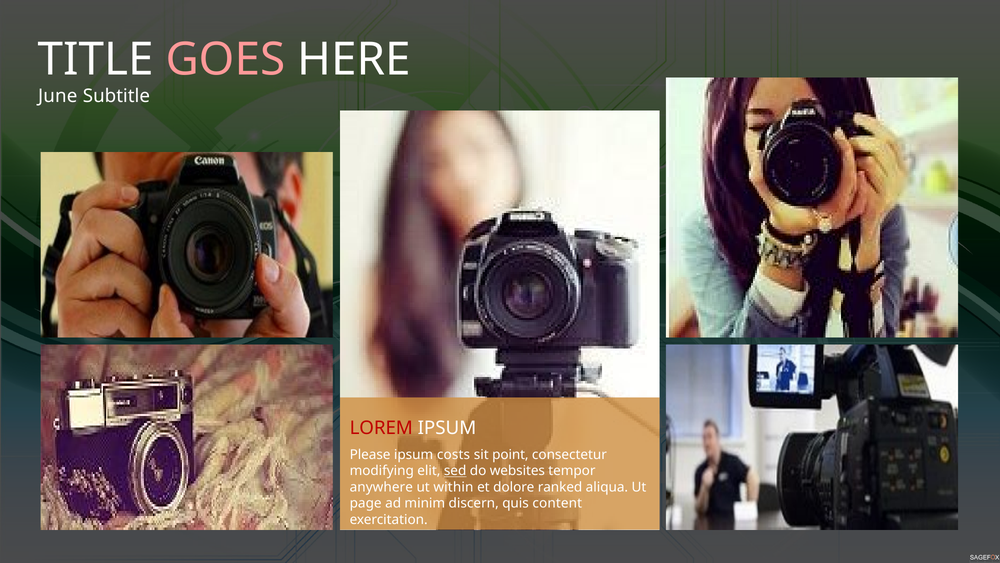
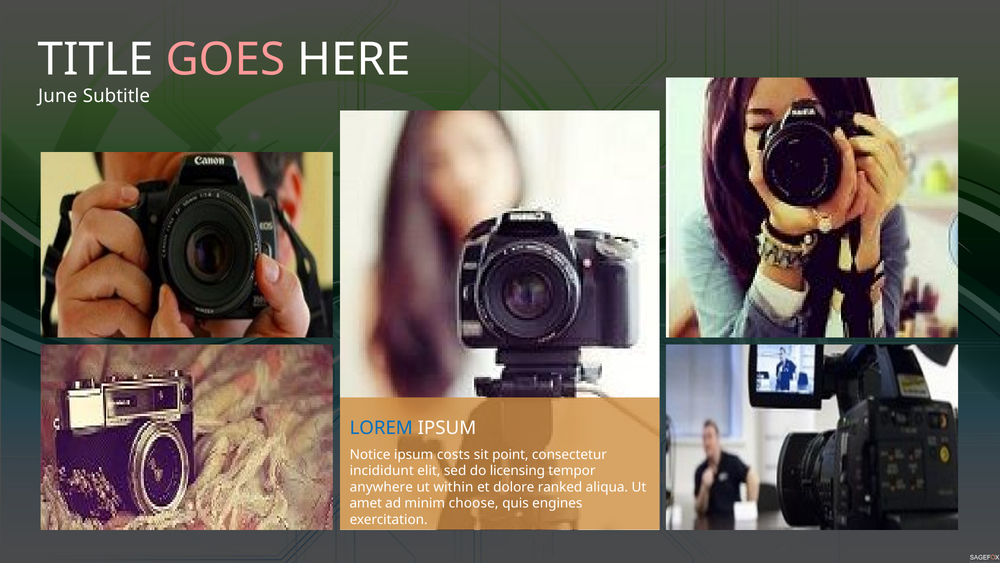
LOREM colour: red -> blue (381, 428)
Please: Please -> Notice (370, 454)
modifying: modifying -> incididunt (382, 471)
sed underline: present -> none (455, 471)
websites: websites -> licensing (517, 471)
page: page -> amet (366, 503)
discern: discern -> choose (474, 503)
content: content -> engines (557, 503)
